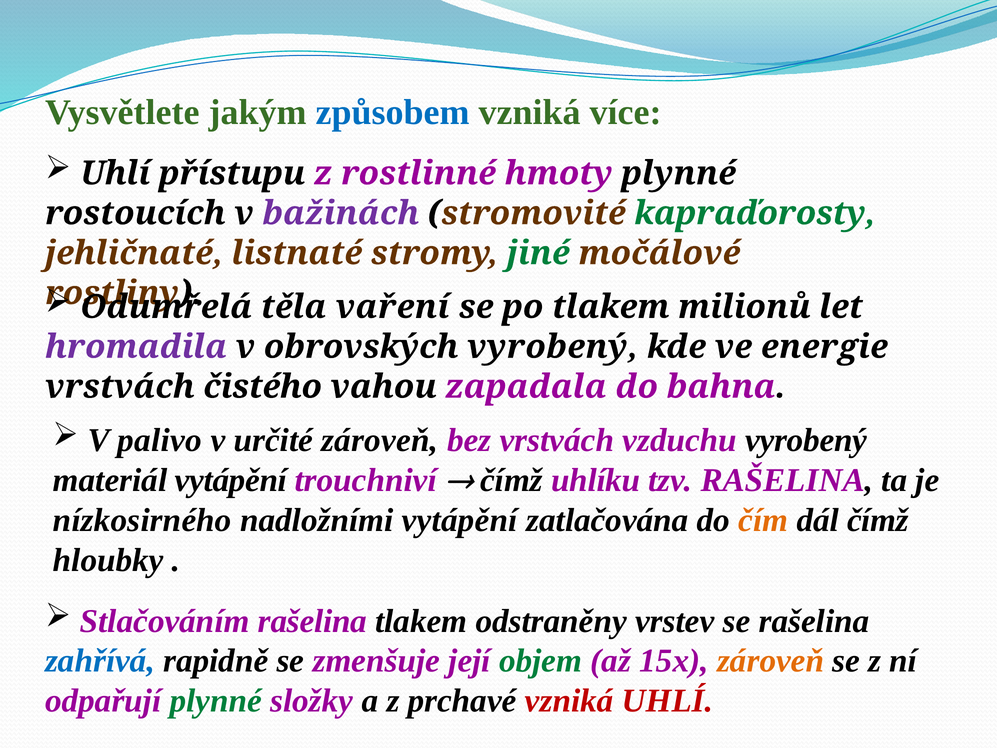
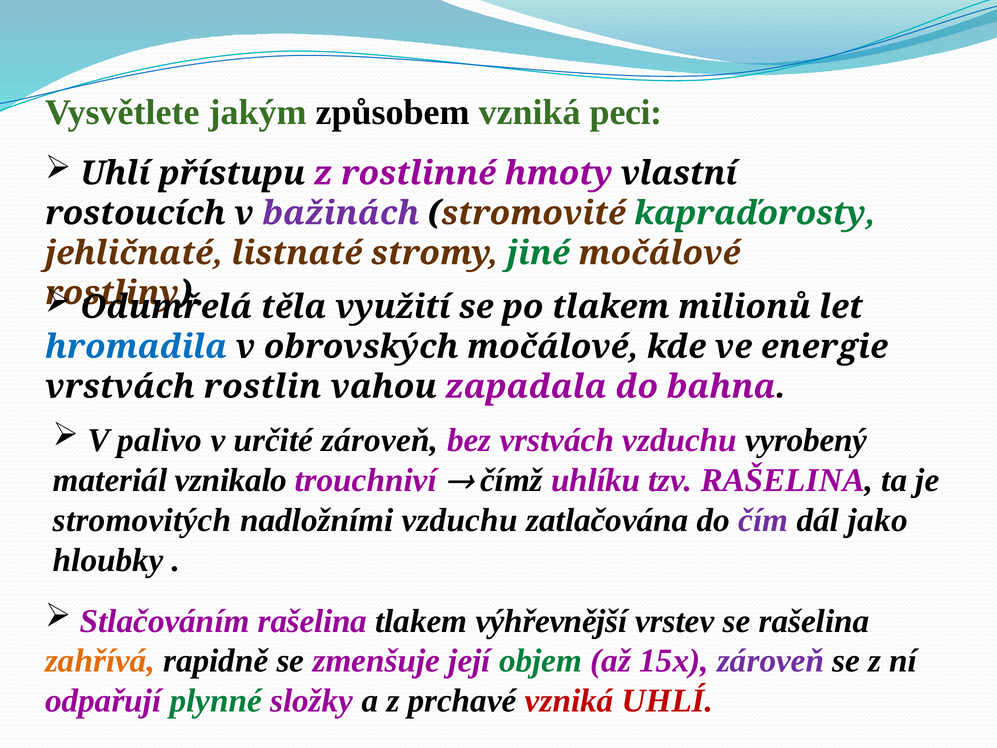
způsobem colour: blue -> black (393, 112)
více: více -> peci (626, 112)
hmoty plynné: plynné -> vlastní (679, 173)
vaření: vaření -> využití (393, 307)
hromadila colour: purple -> blue (136, 347)
obrovských vyrobený: vyrobený -> močálové (553, 347)
čistého: čistého -> rostlin (262, 387)
materiál vytápění: vytápění -> vznikalo (231, 480)
nízkosirného: nízkosirného -> stromovitých (142, 520)
nadložními vytápění: vytápění -> vzduchu (460, 520)
čím colour: orange -> purple (763, 520)
dál čímž: čímž -> jako (878, 520)
odstraněny: odstraněny -> výhřevnější (551, 621)
zahřívá colour: blue -> orange (100, 661)
zároveň colour: orange -> purple (771, 661)
